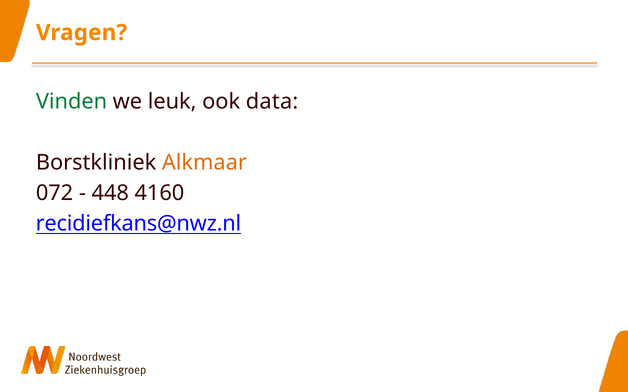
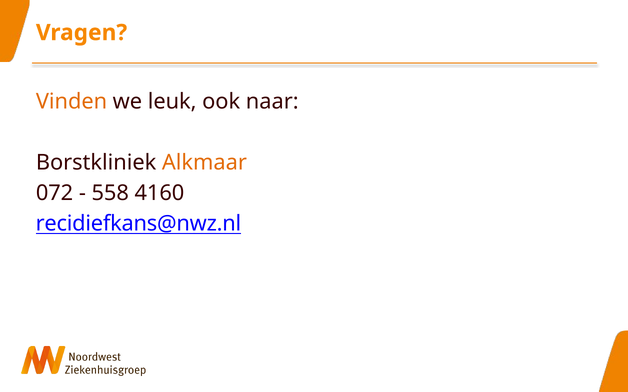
Vinden colour: green -> orange (72, 102)
data: data -> naar (272, 102)
448: 448 -> 558 (110, 193)
